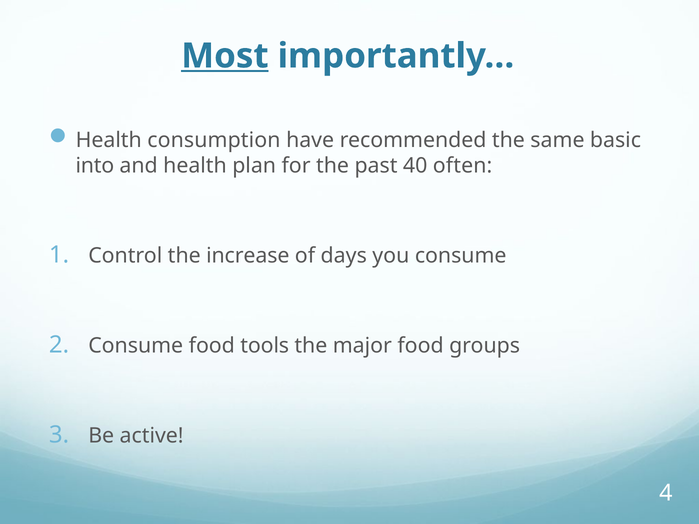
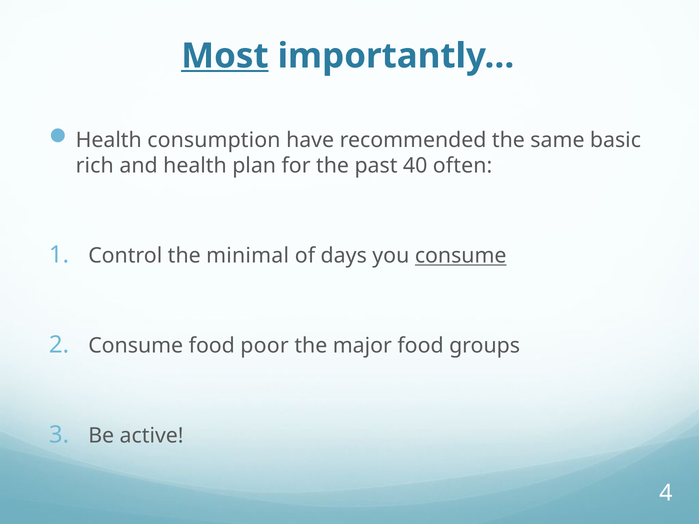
into: into -> rich (95, 166)
increase: increase -> minimal (248, 256)
consume underline: none -> present (461, 256)
tools: tools -> poor (265, 346)
